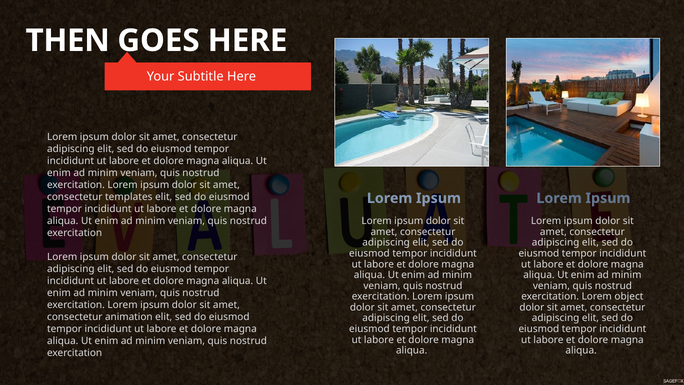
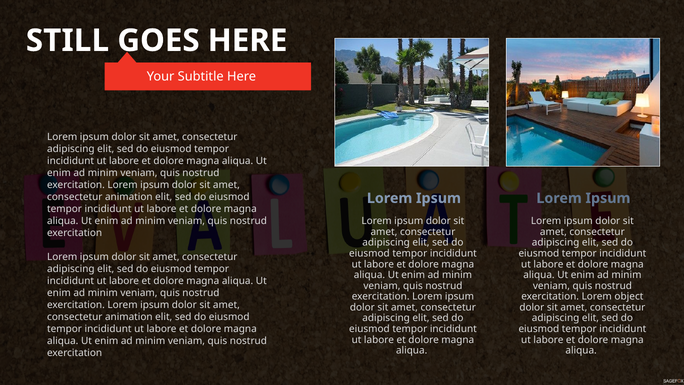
THEN: THEN -> STILL (67, 41)
templates: templates -> animation (129, 197)
